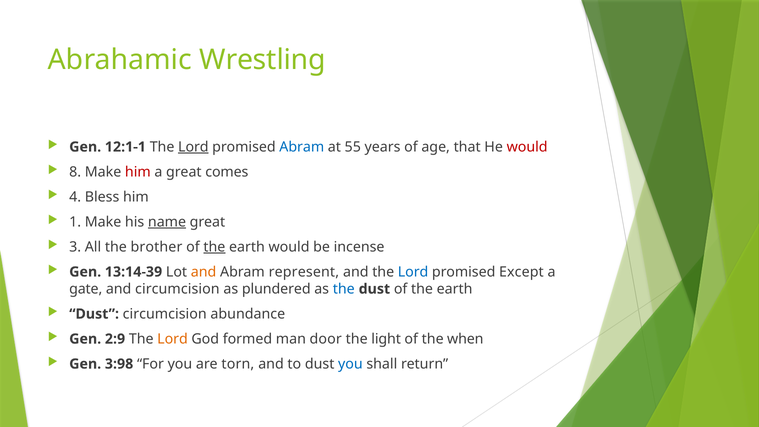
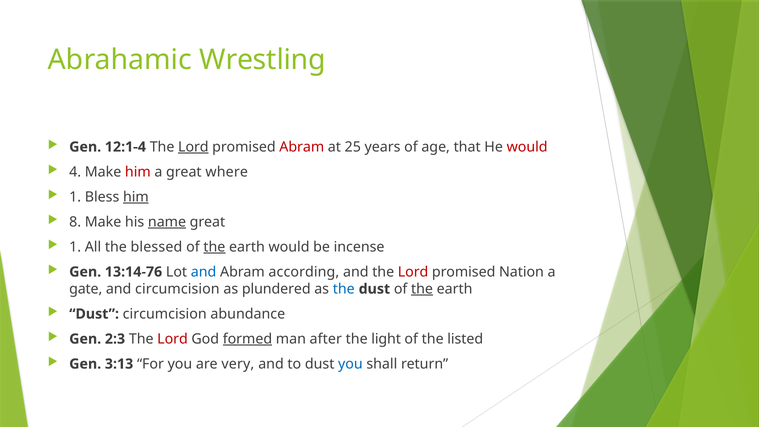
12:1-1: 12:1-1 -> 12:1-4 (125, 147)
Abram colour: blue -> red (302, 147)
55: 55 -> 25 (353, 147)
8: 8 -> 4 (75, 172)
comes: comes -> where (227, 172)
4: 4 -> 1 (75, 197)
him underline: none -> present (136, 197)
1: 1 -> 8 (75, 222)
3: 3 -> 1 (75, 247)
brother: brother -> blessed (156, 247)
13:14-39: 13:14-39 -> 13:14-76 (134, 272)
and colour: orange -> blue (204, 272)
represent: represent -> according (304, 272)
Lord colour: blue -> red (413, 272)
Except: Except -> Nation (521, 272)
the underline: none -> present (422, 289)
2:9: 2:9 -> 2:3 (115, 339)
Lord colour: orange -> red (173, 339)
formed underline: none -> present (247, 339)
door: door -> after (326, 339)
when: when -> listed (465, 339)
3:98: 3:98 -> 3:13 (119, 364)
torn: torn -> very (238, 364)
